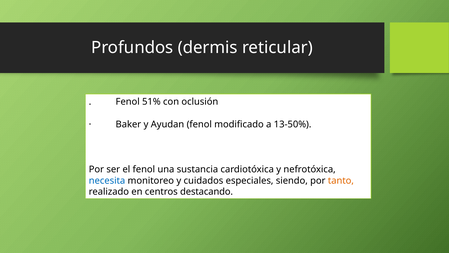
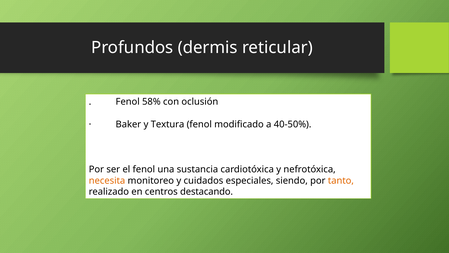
51%: 51% -> 58% (151, 102)
Ayudan: Ayudan -> Textura (168, 124)
13-50%: 13-50% -> 40-50% (293, 124)
necesita colour: blue -> orange (107, 180)
